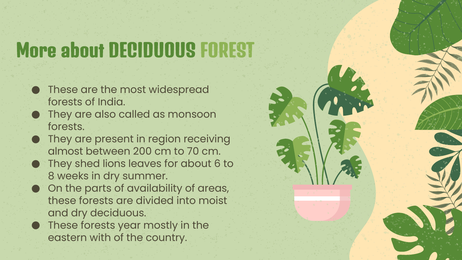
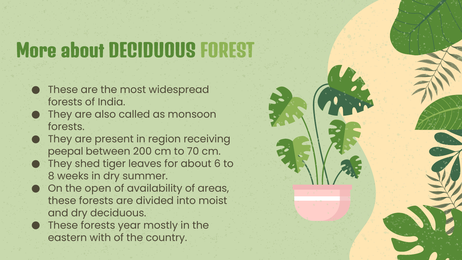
almost: almost -> peepal (66, 151)
lions: lions -> tiger (114, 164)
parts: parts -> open (98, 188)
